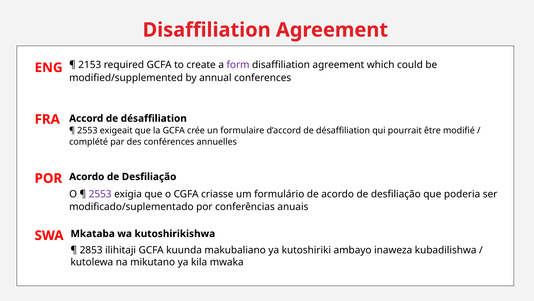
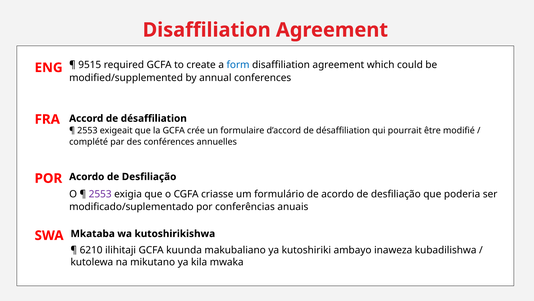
2153: 2153 -> 9515 (90, 65)
form colour: purple -> blue (238, 65)
2853: 2853 -> 6210 (91, 250)
